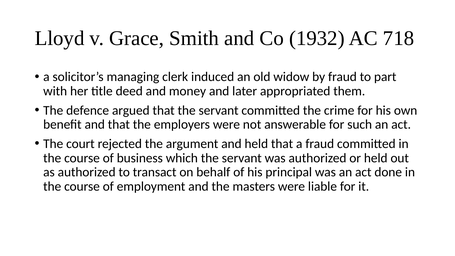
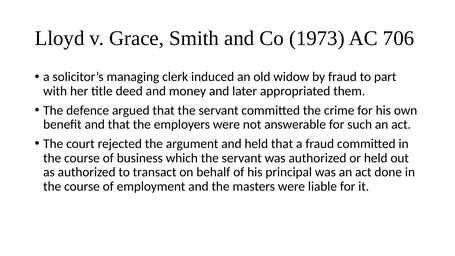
1932: 1932 -> 1973 (317, 38)
718: 718 -> 706 (399, 38)
